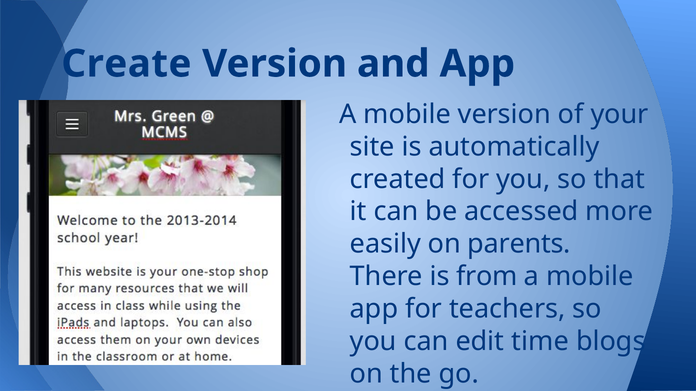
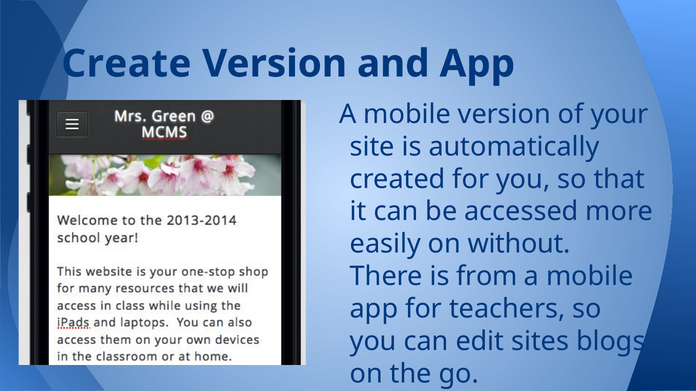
parents: parents -> without (519, 244)
time: time -> sites (540, 342)
